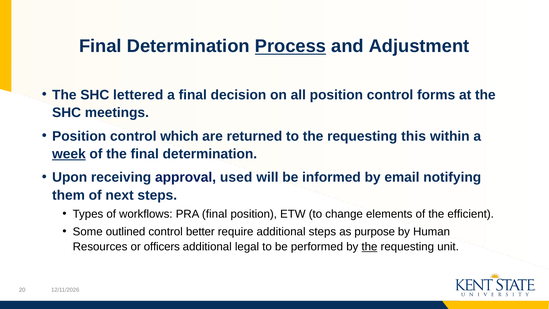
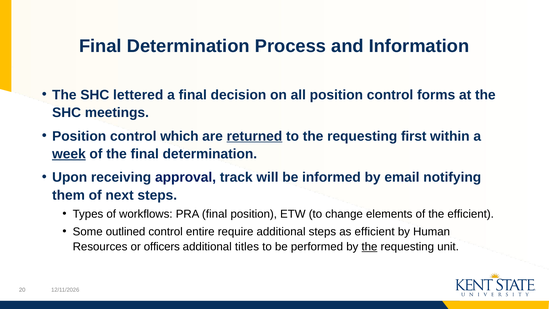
Process underline: present -> none (290, 46)
Adjustment: Adjustment -> Information (419, 46)
returned underline: none -> present (254, 136)
this: this -> first (414, 136)
used: used -> track (236, 177)
better: better -> entire (200, 232)
as purpose: purpose -> efficient (375, 232)
legal: legal -> titles (247, 246)
